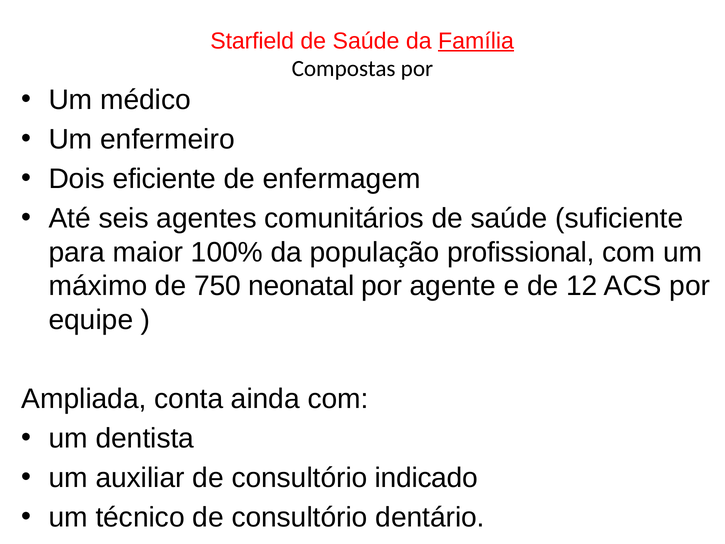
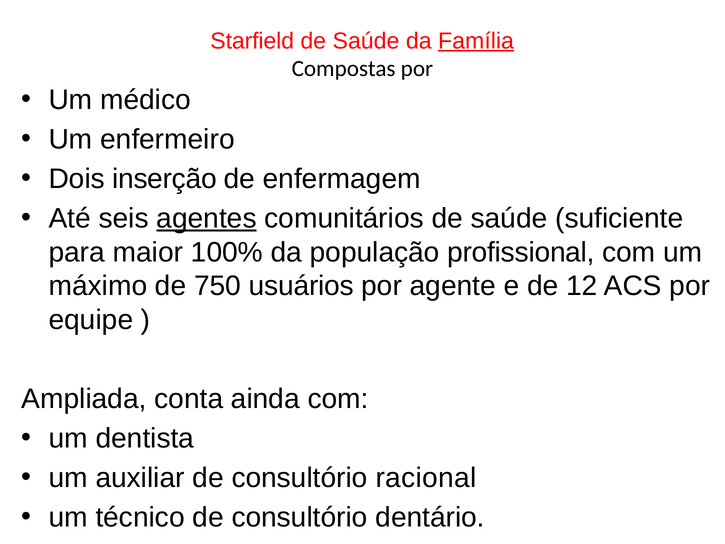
eficiente: eficiente -> inserção (164, 179)
agentes underline: none -> present (207, 218)
neonatal: neonatal -> usuários (301, 286)
indicado: indicado -> racional (426, 478)
